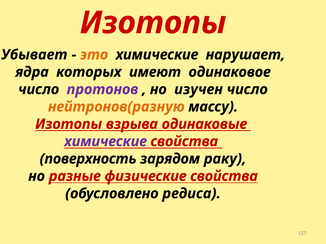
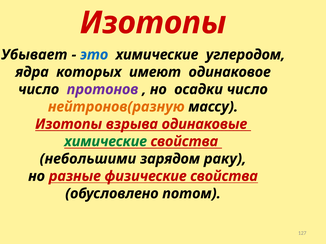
это colour: orange -> blue (94, 55)
нарушает: нарушает -> углеродом (245, 55)
изучен: изучен -> осадки (199, 90)
химические colour: purple -> green (106, 142)
поверхность: поверхность -> небольшими (88, 159)
редиса: редиса -> потом (192, 194)
